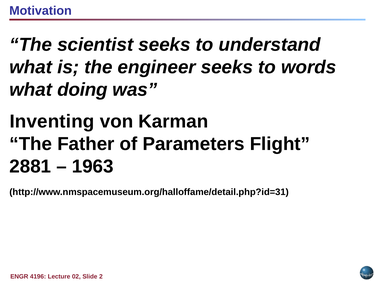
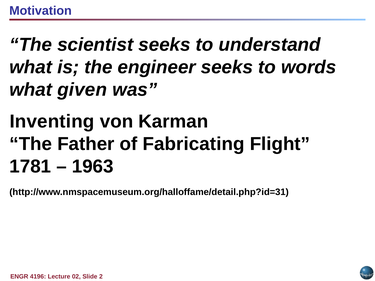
doing: doing -> given (82, 90)
Parameters: Parameters -> Fabricating (194, 144)
2881: 2881 -> 1781 (30, 167)
